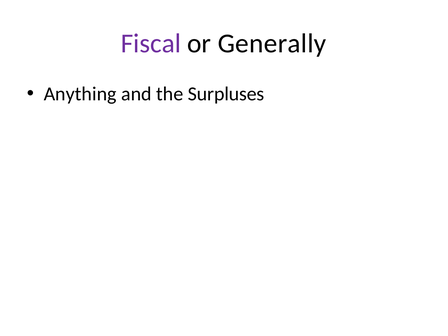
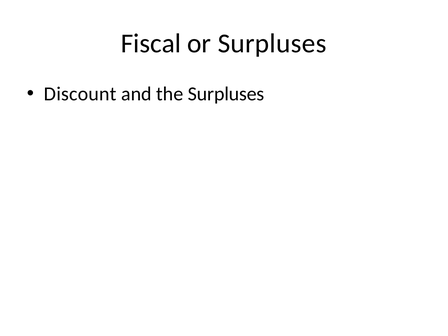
Fiscal colour: purple -> black (151, 43)
or Generally: Generally -> Surpluses (272, 43)
Anything: Anything -> Discount (80, 94)
